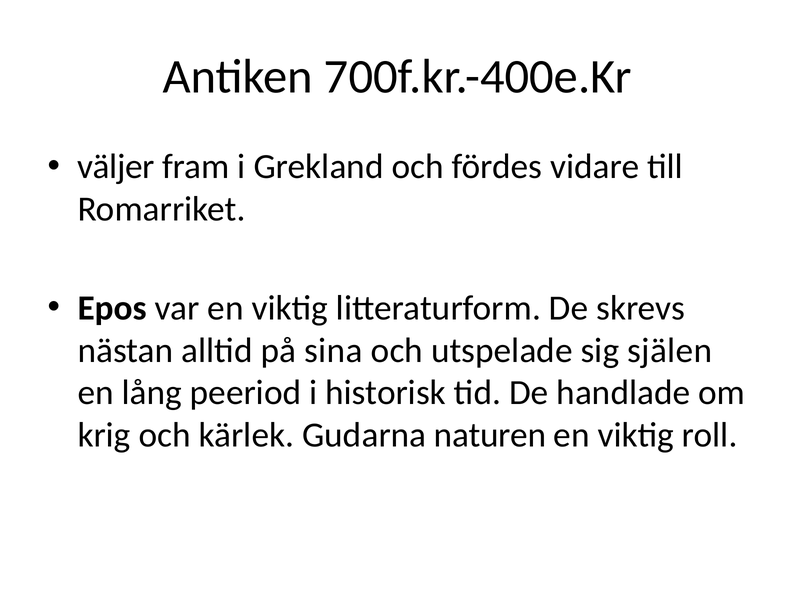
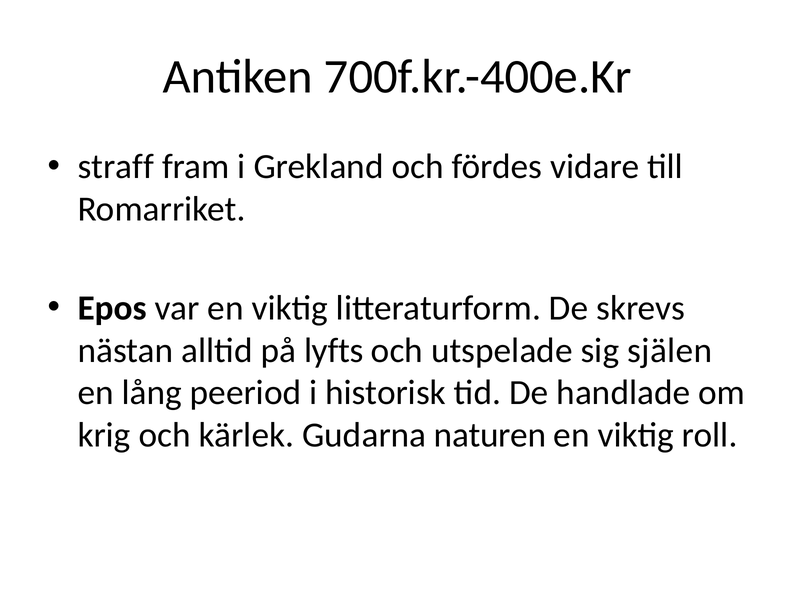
väljer: väljer -> straff (116, 167)
sina: sina -> lyfts (334, 351)
